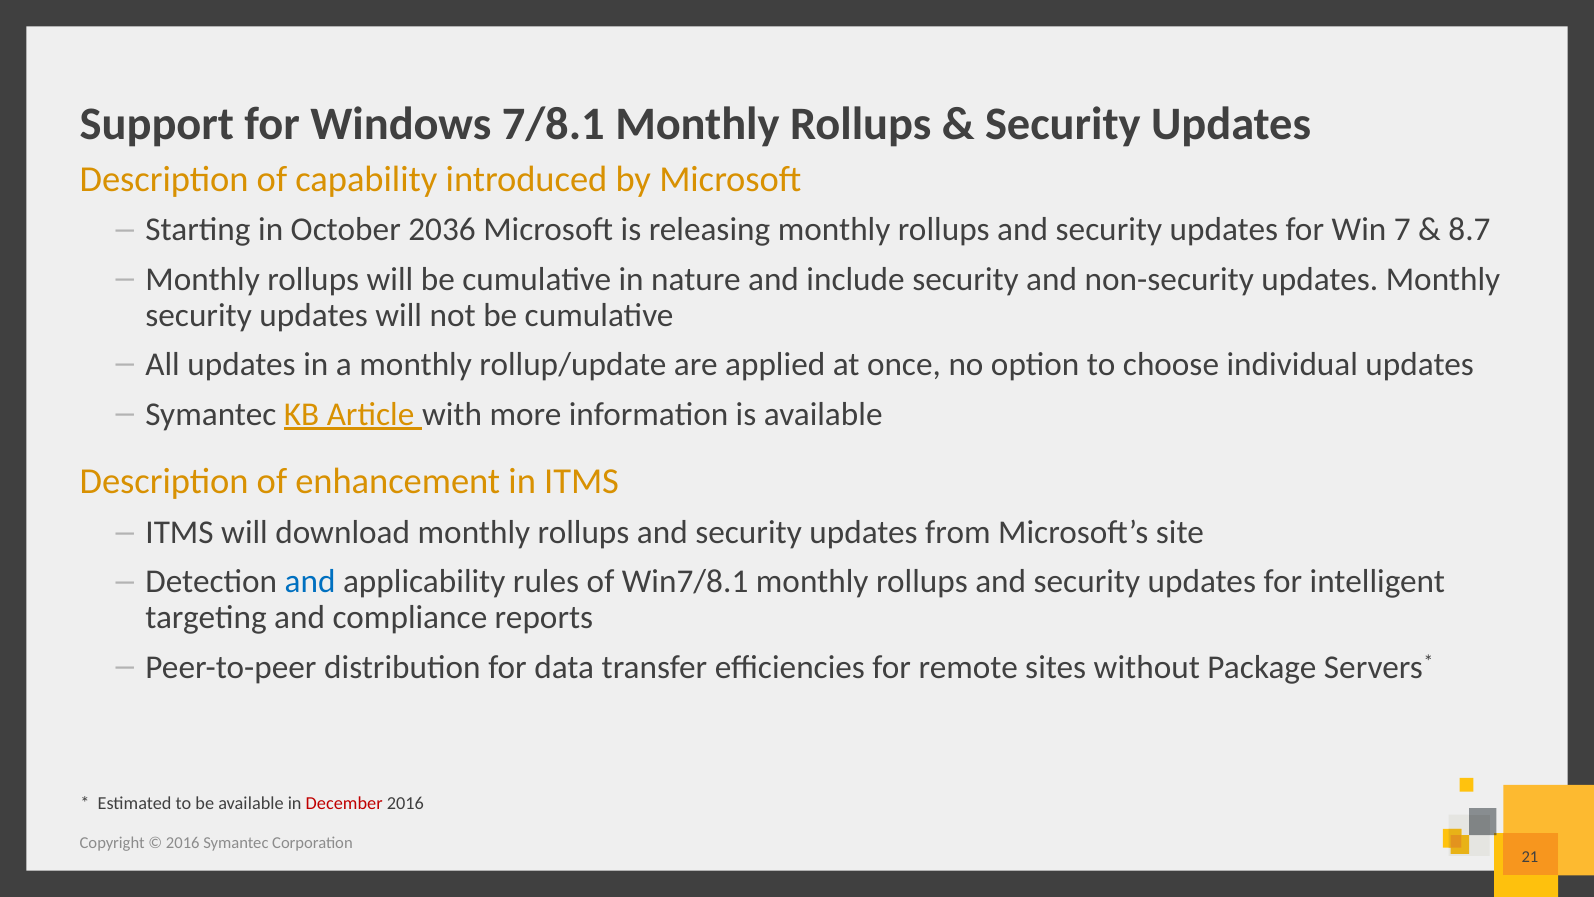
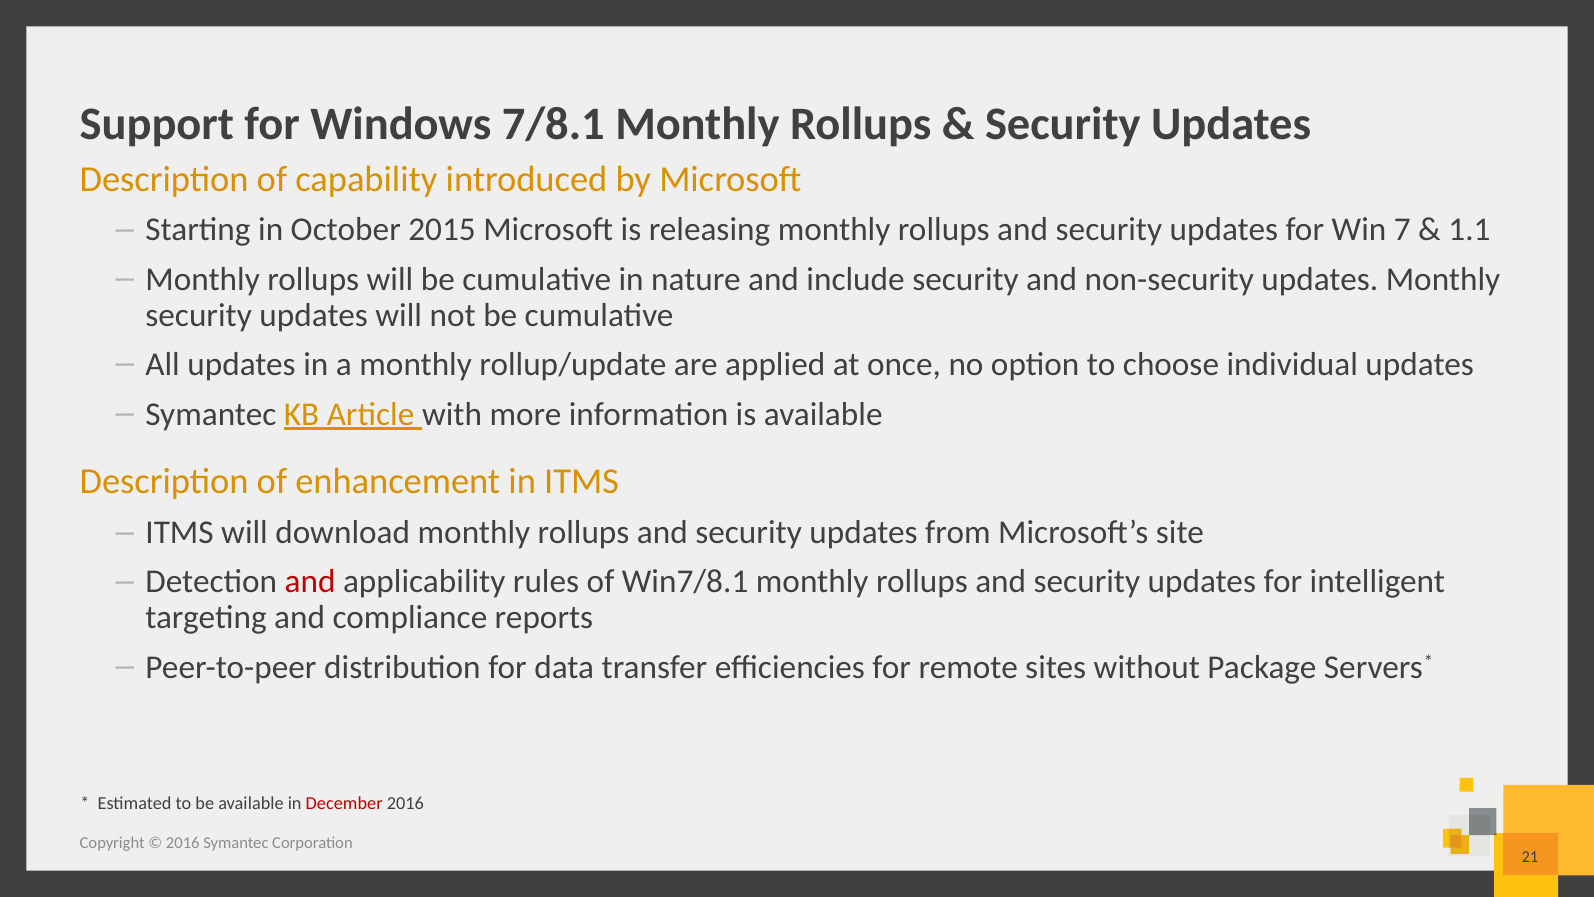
2036: 2036 -> 2015 (442, 230)
8.7: 8.7 -> 1.1 (1469, 230)
and colour: blue -> red (310, 582)
